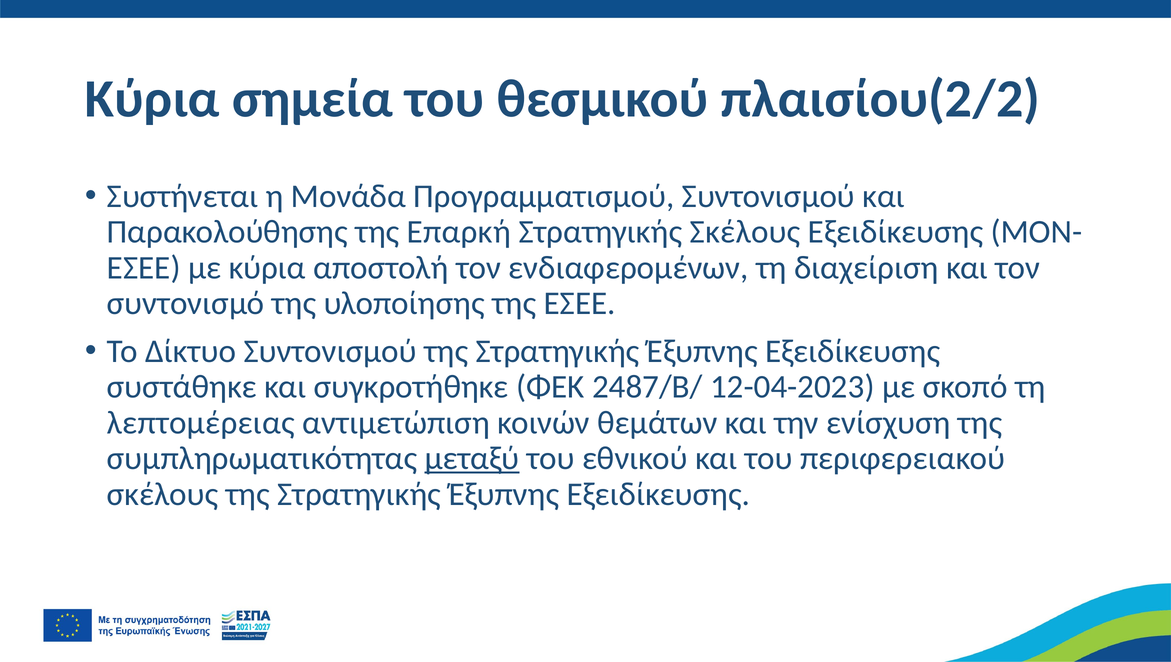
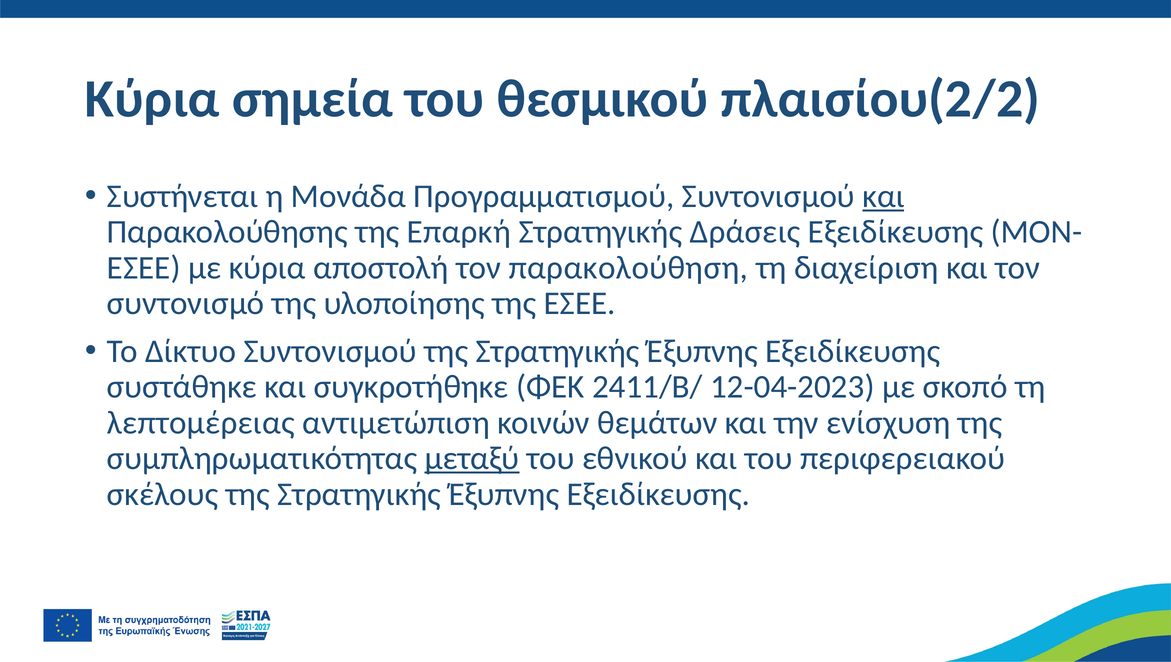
και underline: none -> present (883, 196)
Στρατηγικής Σκέλους: Σκέλους -> Δράσεις (745, 232)
ενδιαφερομένων: ενδιαφερομένων -> παρακολούθηση (628, 268)
2487/Β/: 2487/Β/ -> 2411/Β/ (647, 387)
